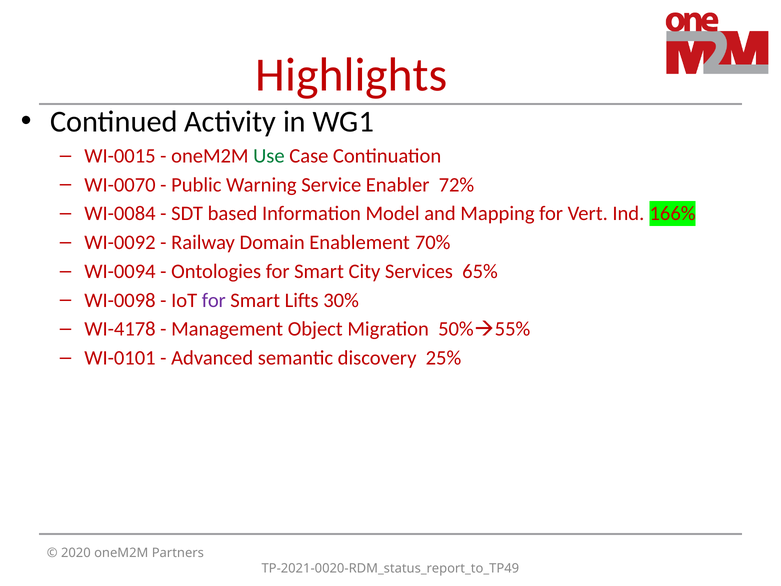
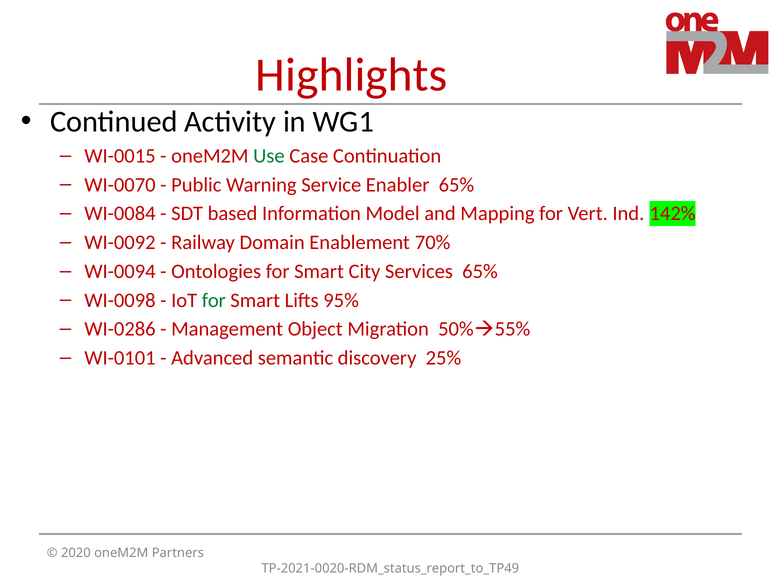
Enabler 72%: 72% -> 65% (456, 185)
166%: 166% -> 142% (673, 214)
for colour: purple -> green (214, 300)
30%: 30% -> 95% (341, 300)
WI-4178: WI-4178 -> WI-0286 (120, 329)
